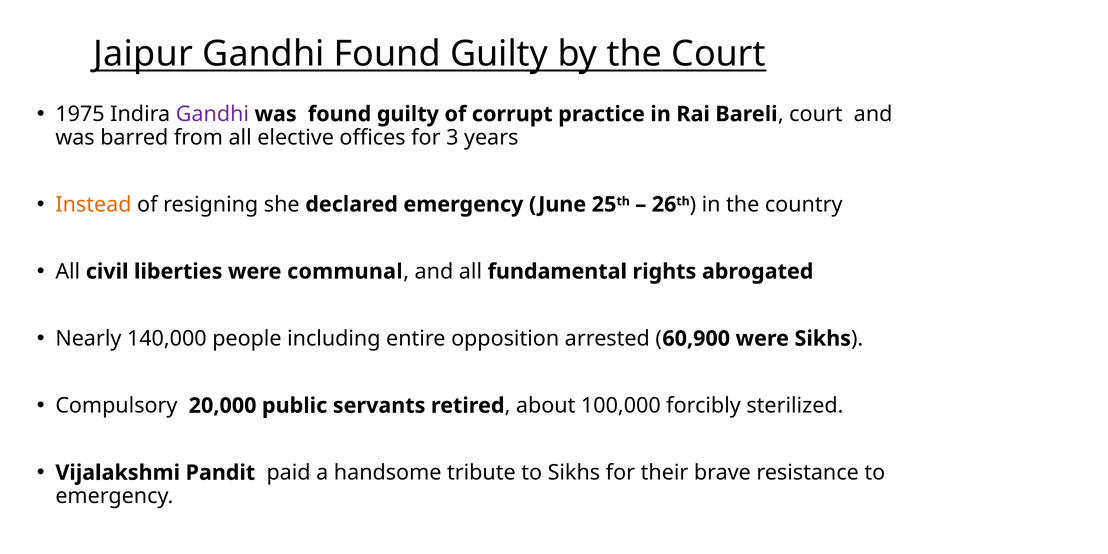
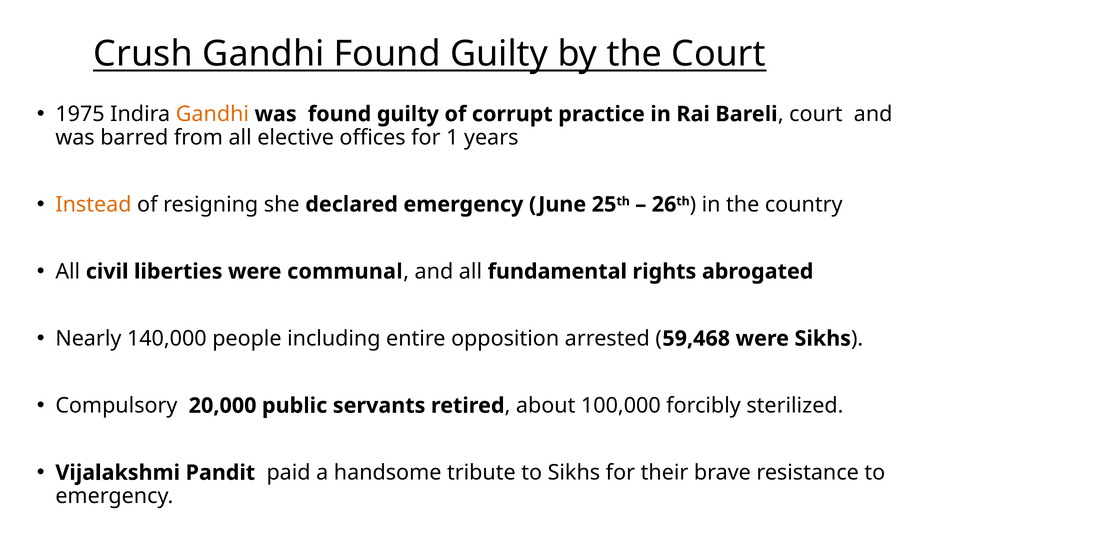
Jaipur: Jaipur -> Crush (143, 54)
Gandhi colour: purple -> orange (212, 114)
3: 3 -> 1 (452, 137)
60,900: 60,900 -> 59,468 (696, 339)
